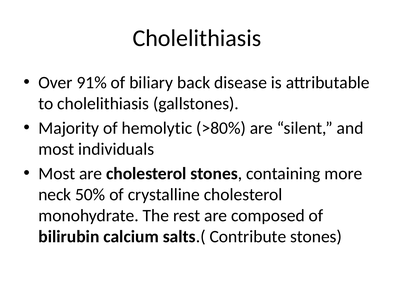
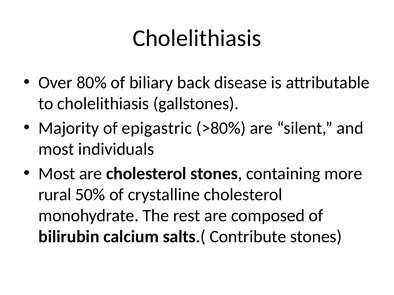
91%: 91% -> 80% (92, 83)
hemolytic: hemolytic -> epigastric (157, 128)
neck: neck -> rural (55, 195)
